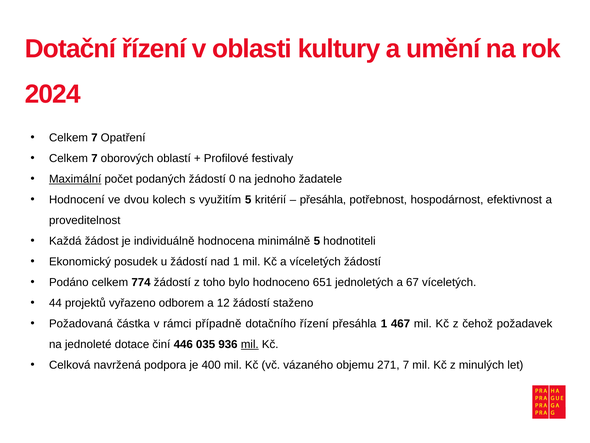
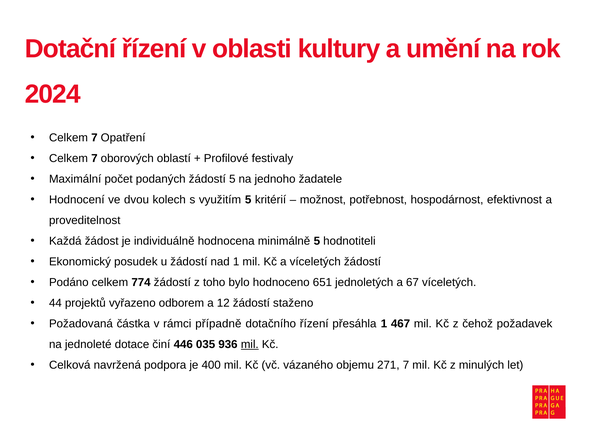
Maximální underline: present -> none (75, 179)
žádostí 0: 0 -> 5 (232, 179)
přesáhla: přesáhla -> možnost (323, 199)
